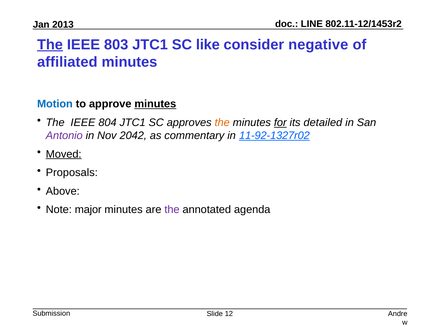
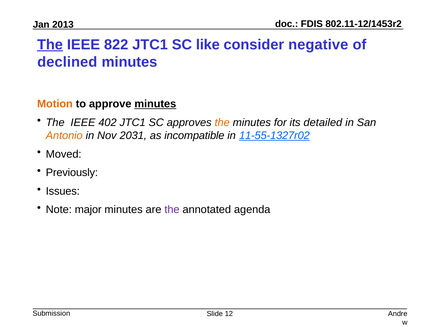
LINE: LINE -> FDIS (312, 24)
803: 803 -> 822 (116, 45)
affiliated: affiliated -> declined (67, 62)
Motion colour: blue -> orange (55, 104)
804: 804 -> 402 (108, 122)
for underline: present -> none (280, 122)
Antonio colour: purple -> orange (64, 136)
2042: 2042 -> 2031 (133, 136)
commentary: commentary -> incompatible (194, 136)
11-92-1327r02: 11-92-1327r02 -> 11-55-1327r02 (274, 136)
Moved underline: present -> none (64, 154)
Proposals: Proposals -> Previously (72, 173)
Above: Above -> Issues (63, 191)
